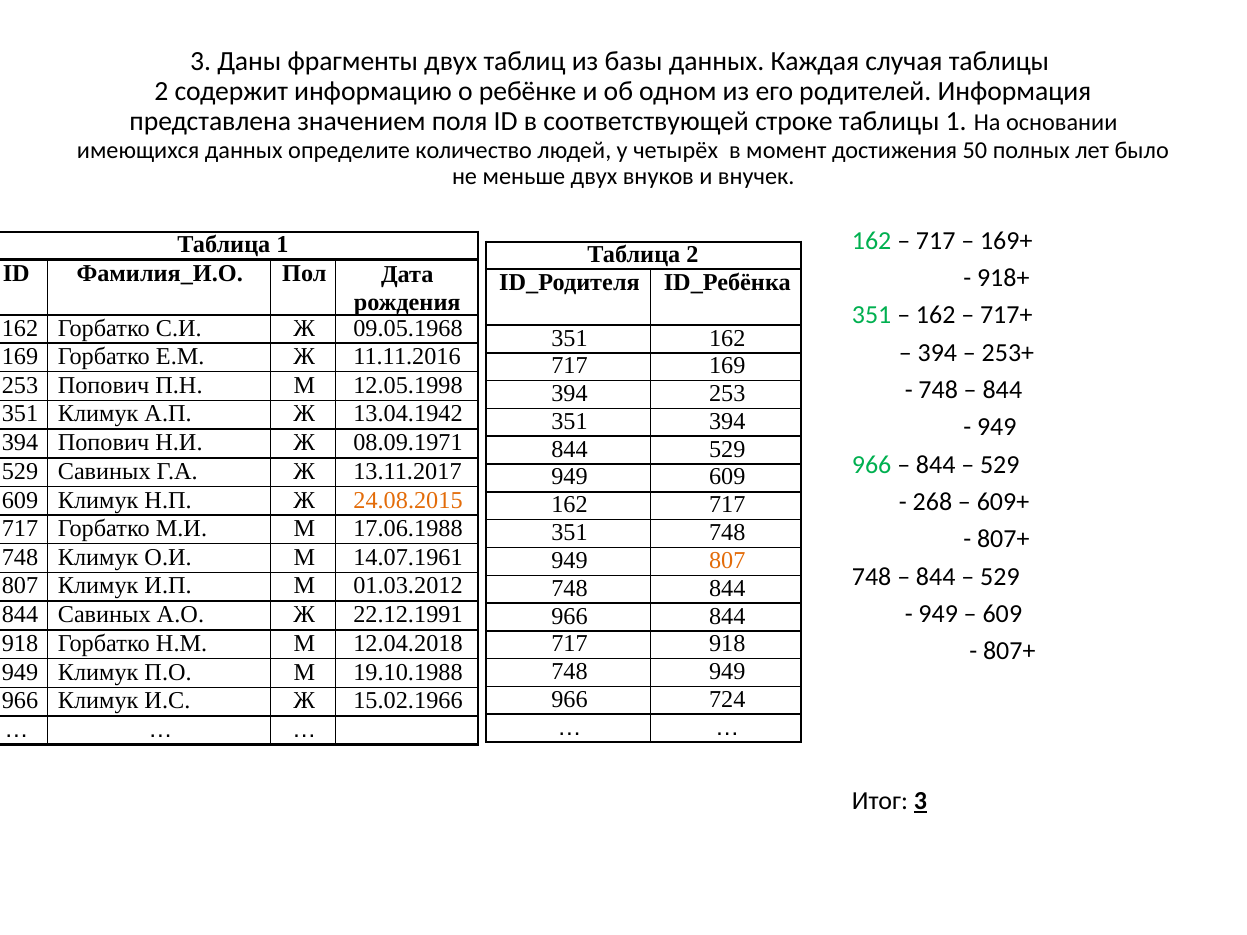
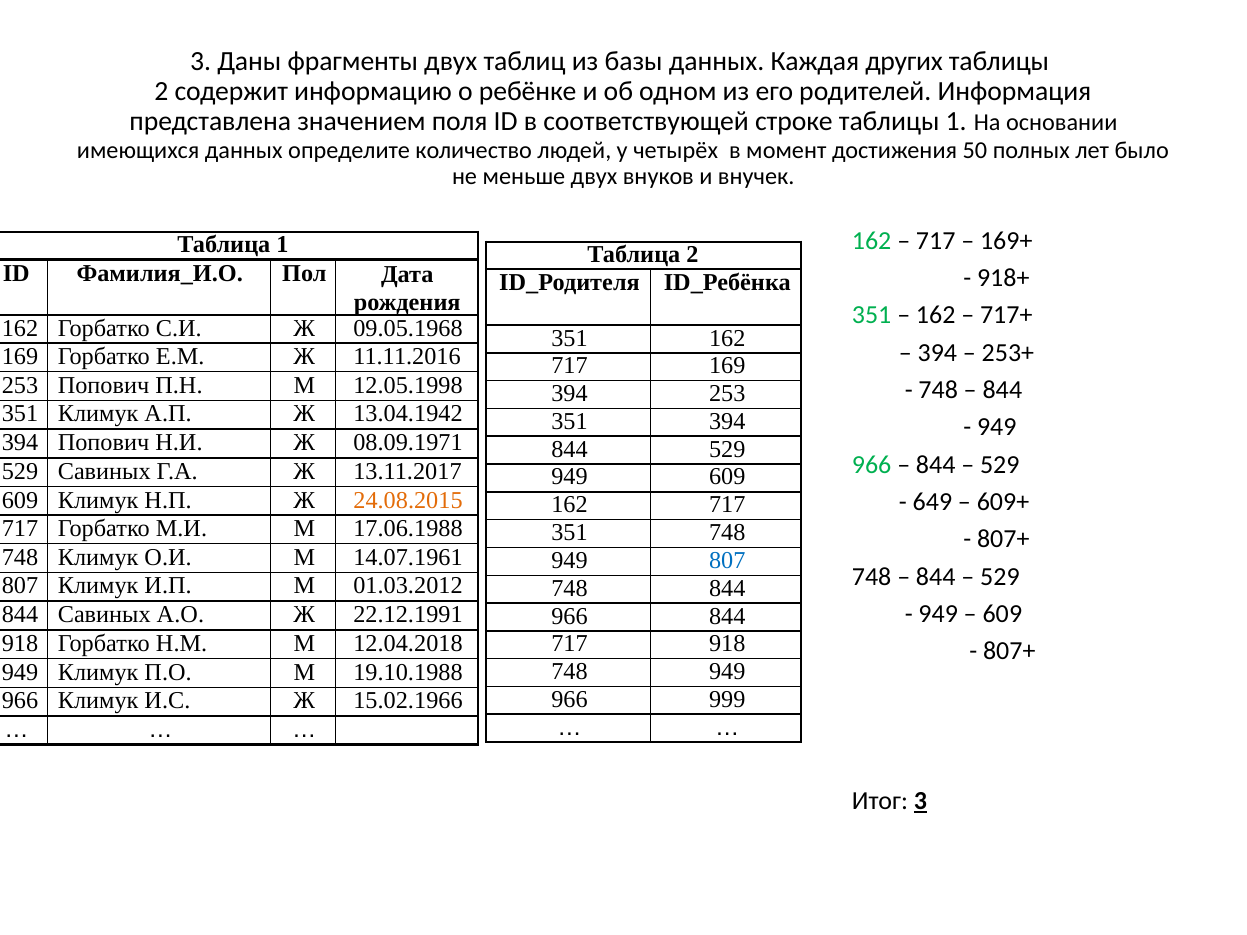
случая: случая -> других (904, 61)
268: 268 -> 649 (932, 502)
807 colour: orange -> blue (727, 561)
724: 724 -> 999 (727, 700)
